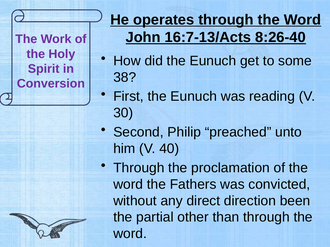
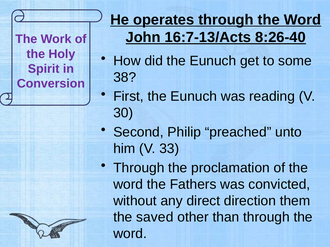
40: 40 -> 33 (169, 149)
been: been -> them (295, 201)
partial: partial -> saved (155, 218)
